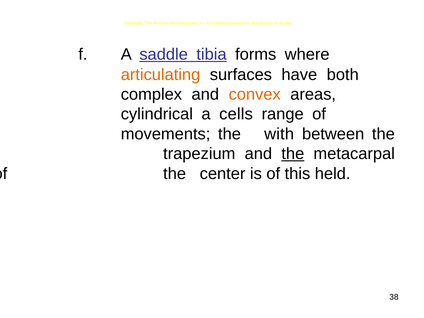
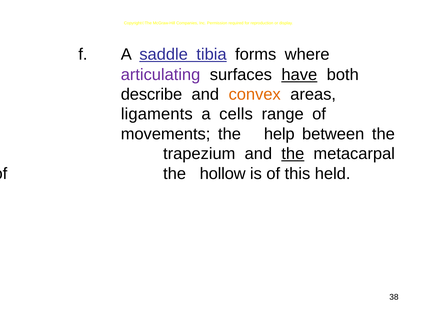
articulating colour: orange -> purple (161, 75)
have underline: none -> present (299, 75)
complex: complex -> describe (151, 94)
cylindrical: cylindrical -> ligaments (157, 114)
with: with -> help (279, 134)
center: center -> hollow (223, 174)
